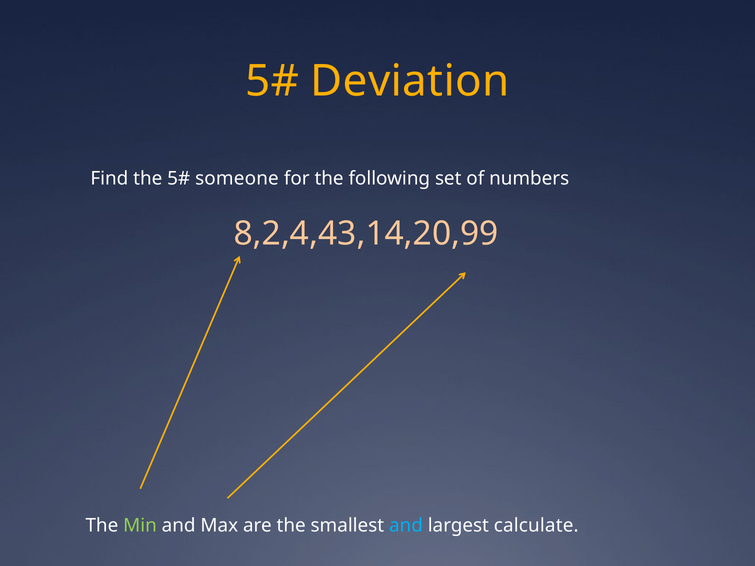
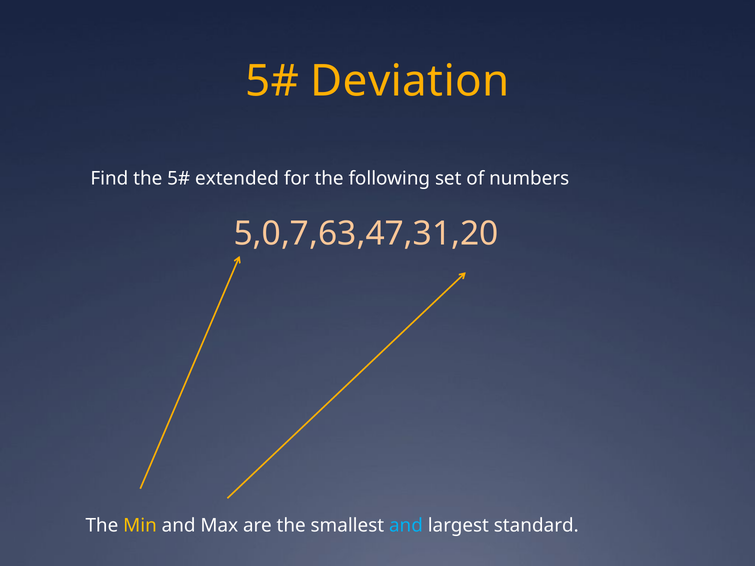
someone: someone -> extended (237, 178)
8,2,4,43,14,20,99: 8,2,4,43,14,20,99 -> 5,0,7,63,47,31,20 (366, 234)
Min colour: light green -> yellow (140, 526)
calculate: calculate -> standard (536, 526)
